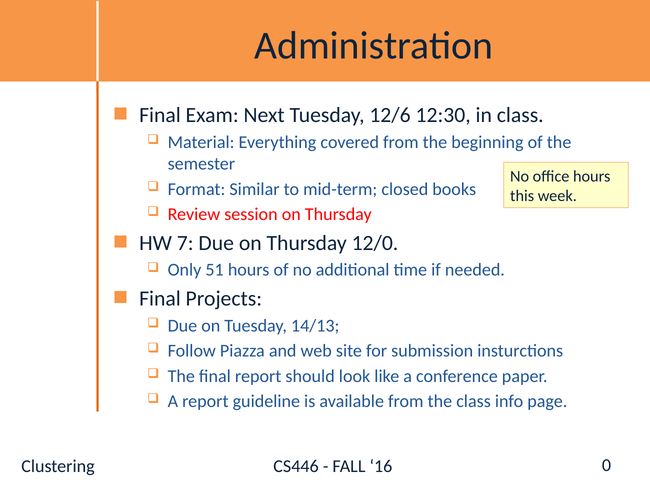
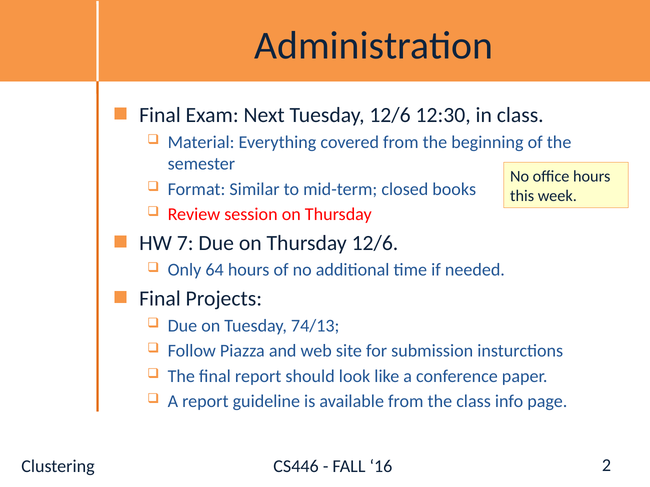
Thursday 12/0: 12/0 -> 12/6 (375, 243)
51: 51 -> 64 (215, 270)
14/13: 14/13 -> 74/13 (315, 326)
0: 0 -> 2 (606, 466)
